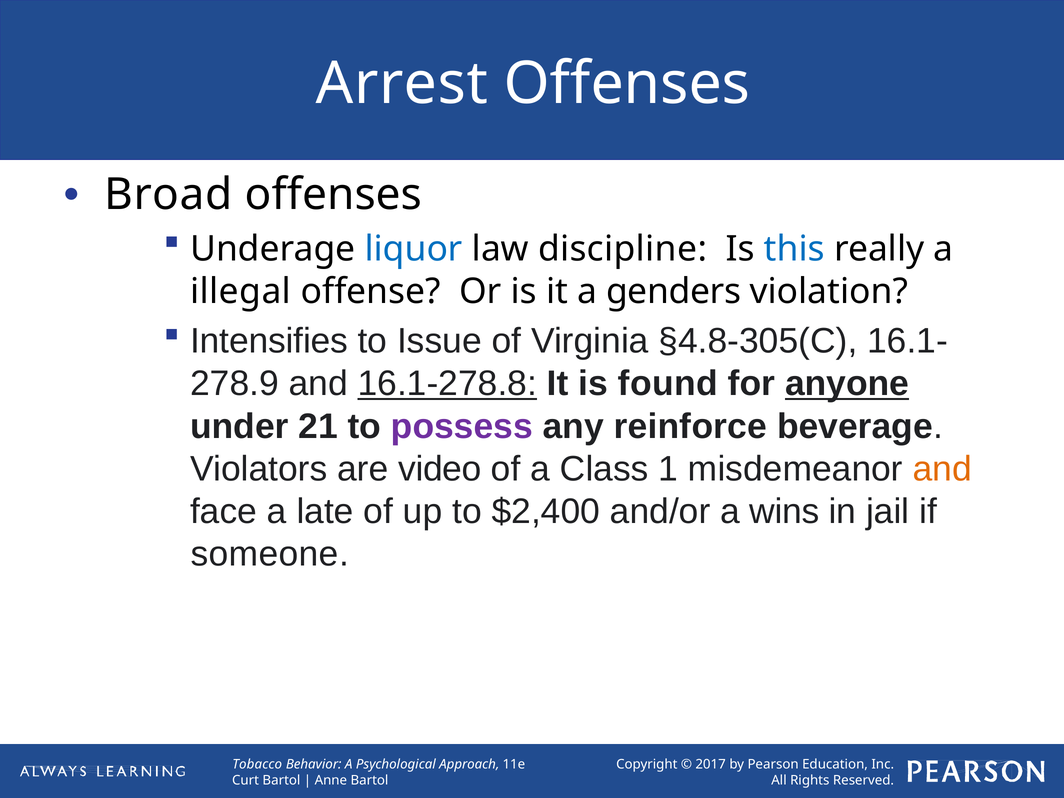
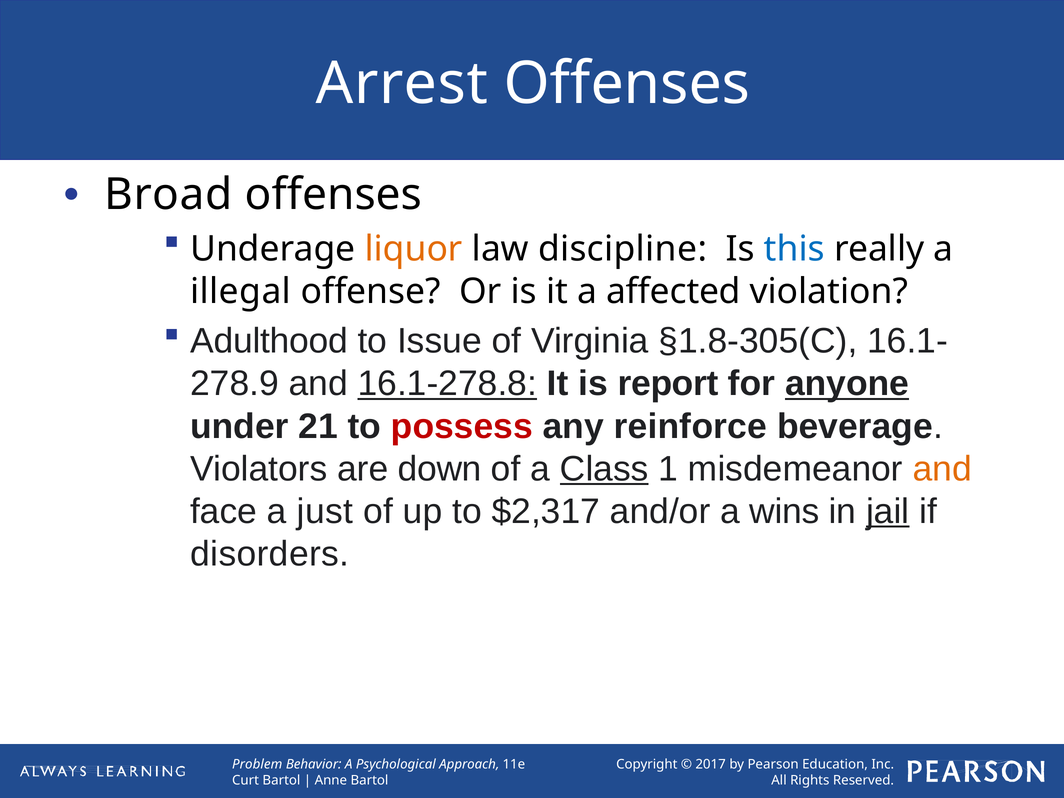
liquor colour: blue -> orange (414, 249)
genders: genders -> affected (673, 292)
Intensifies: Intensifies -> Adulthood (269, 341)
§4.8-305(C: §4.8-305(C -> §1.8-305(C (758, 341)
found: found -> report (668, 384)
possess colour: purple -> red (462, 426)
video: video -> down (440, 469)
Class underline: none -> present (604, 469)
late: late -> just (325, 511)
$2,400: $2,400 -> $2,317 (546, 511)
jail underline: none -> present (888, 511)
someone: someone -> disorders (270, 554)
Tobacco: Tobacco -> Problem (257, 764)
